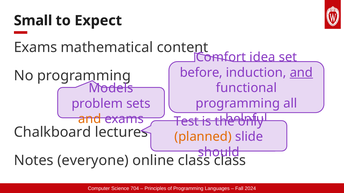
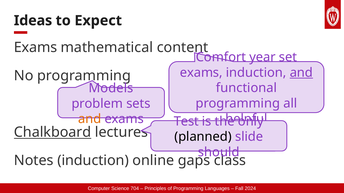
Small: Small -> Ideas (33, 21)
idea: idea -> year (263, 57)
before: before -> exams (201, 73)
Chalkboard underline: none -> present (53, 133)
planned colour: orange -> black (203, 137)
Notes everyone: everyone -> induction (93, 161)
online class: class -> gaps (194, 161)
